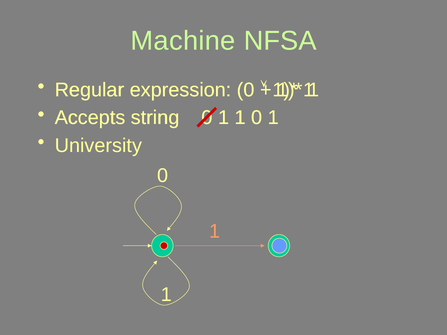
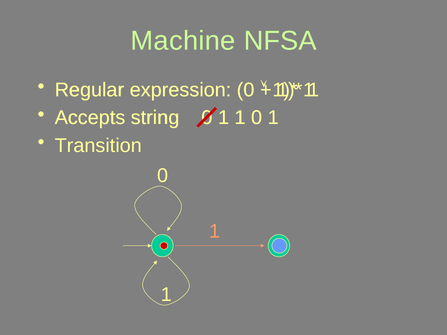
University: University -> Transition (98, 146)
